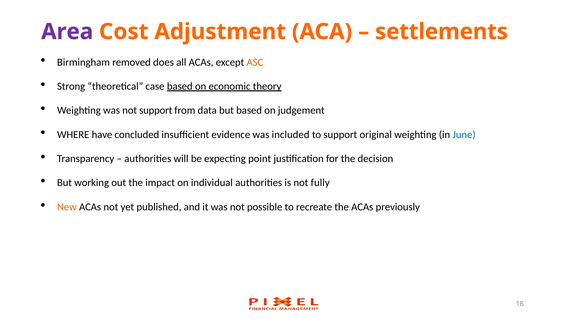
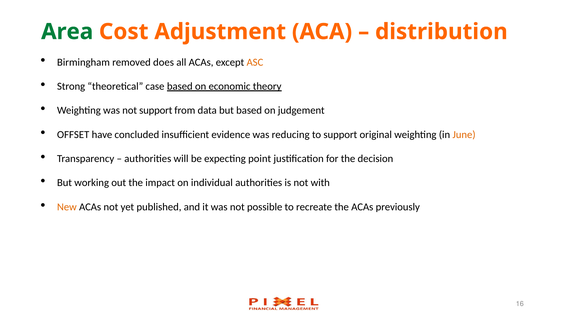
Area colour: purple -> green (67, 32)
settlements: settlements -> distribution (441, 32)
WHERE: WHERE -> OFFSET (73, 135)
included: included -> reducing (291, 135)
June colour: blue -> orange (464, 135)
fully: fully -> with (320, 183)
